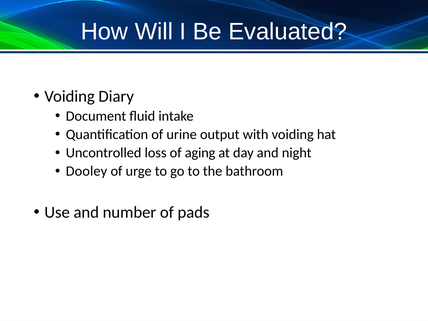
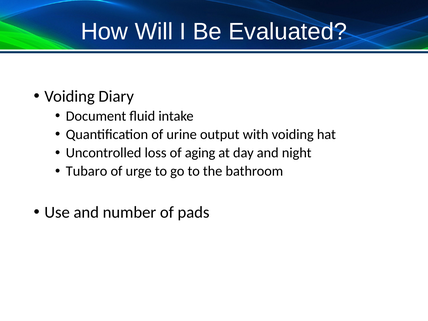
Dooley: Dooley -> Tubaro (87, 171)
